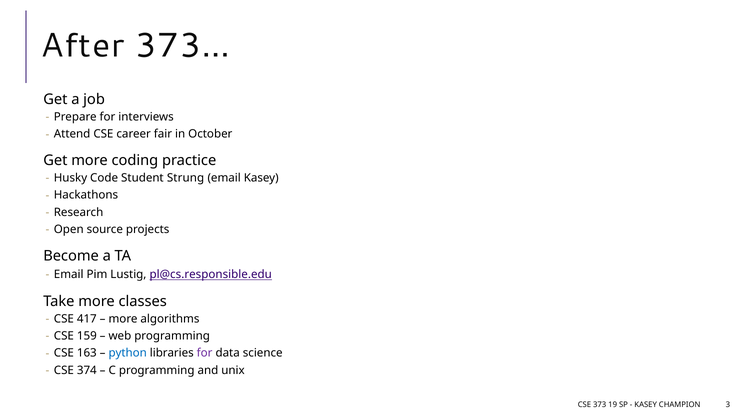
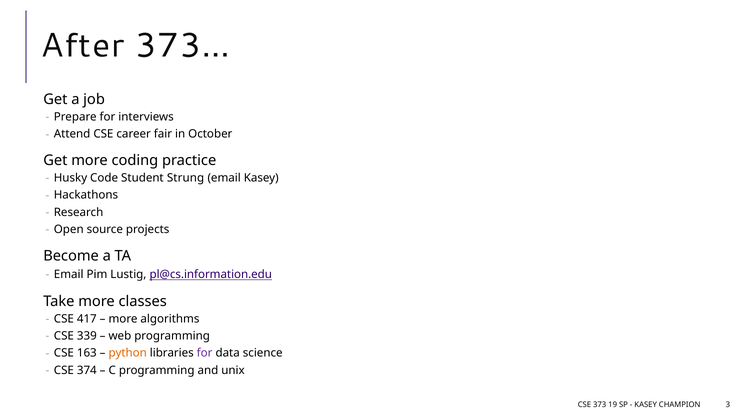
pl@cs.responsible.edu: pl@cs.responsible.edu -> pl@cs.information.edu (211, 274)
159: 159 -> 339 (87, 336)
python colour: blue -> orange (128, 353)
